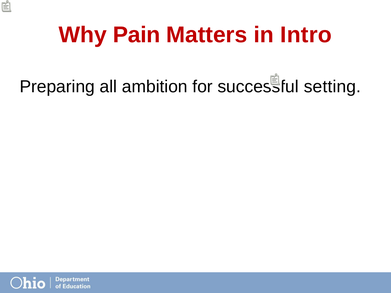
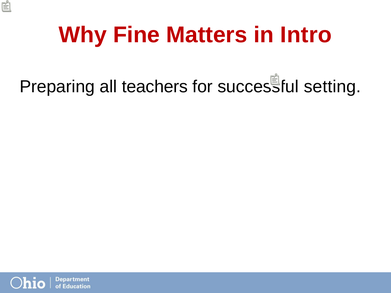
Pain: Pain -> Fine (136, 35)
ambition: ambition -> teachers (155, 87)
